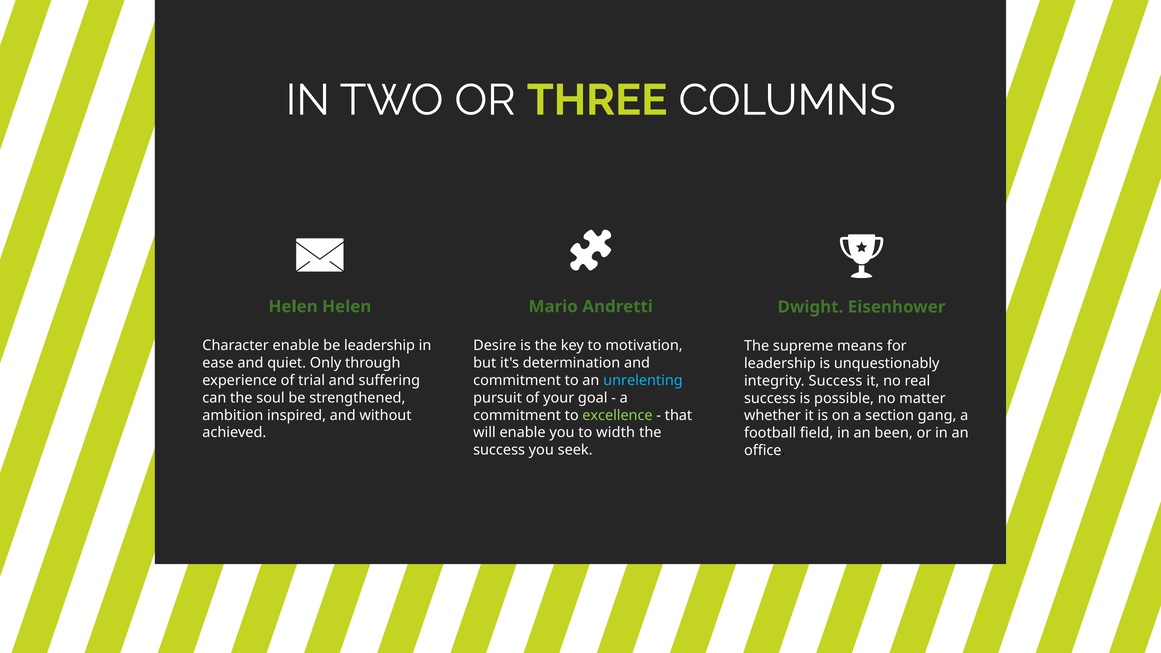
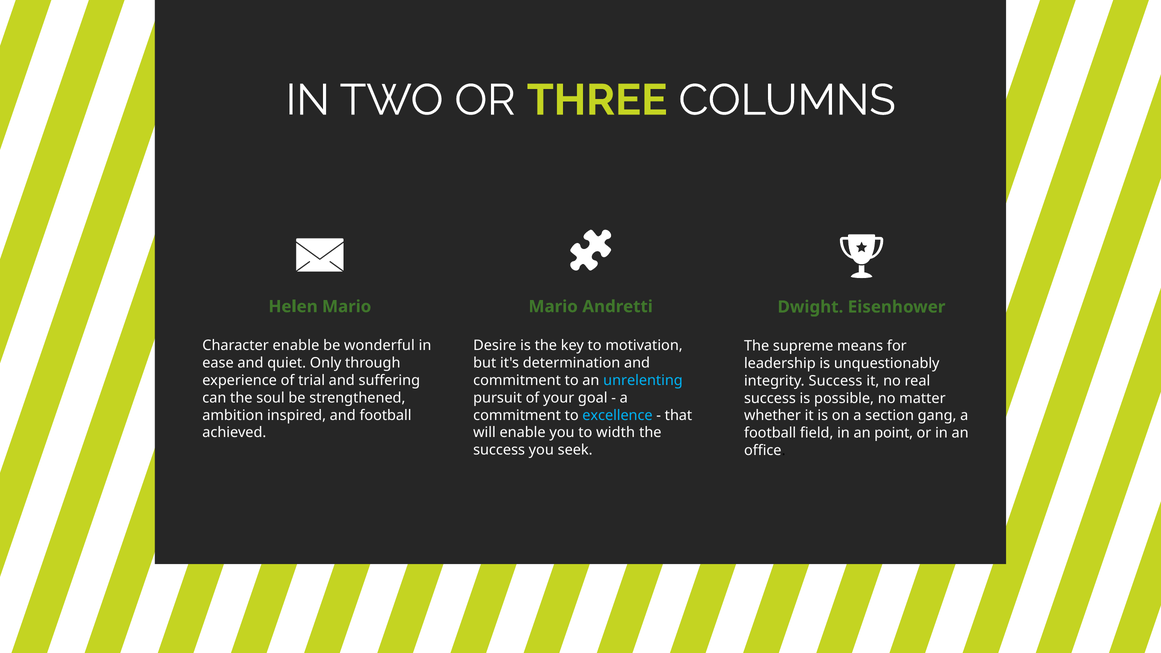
Helen Helen: Helen -> Mario (347, 307)
be leadership: leadership -> wonderful (379, 346)
and without: without -> football (386, 415)
excellence colour: light green -> light blue (617, 415)
been: been -> point (894, 433)
